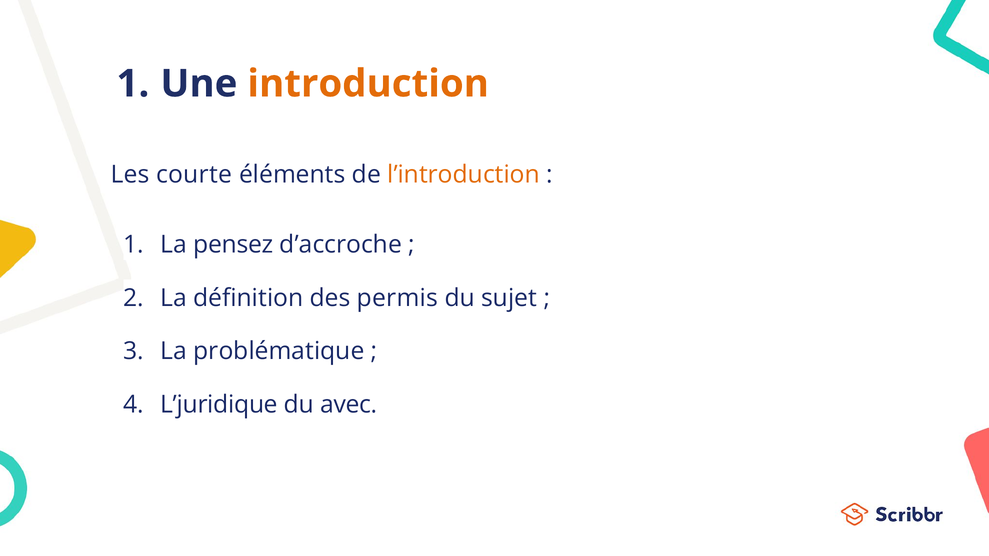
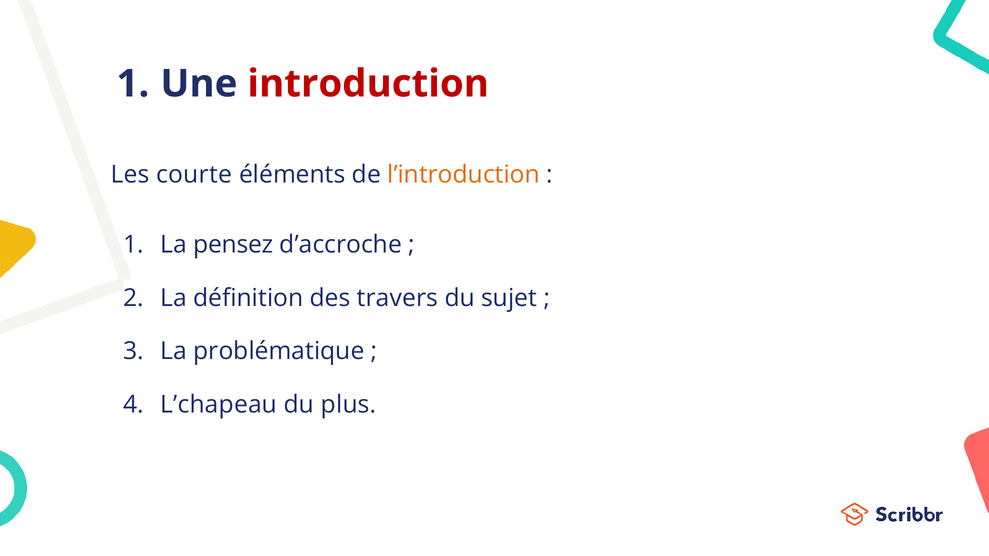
introduction colour: orange -> red (368, 84)
permis: permis -> travers (397, 298)
L’juridique: L’juridique -> L’chapeau (219, 405)
avec: avec -> plus (349, 405)
